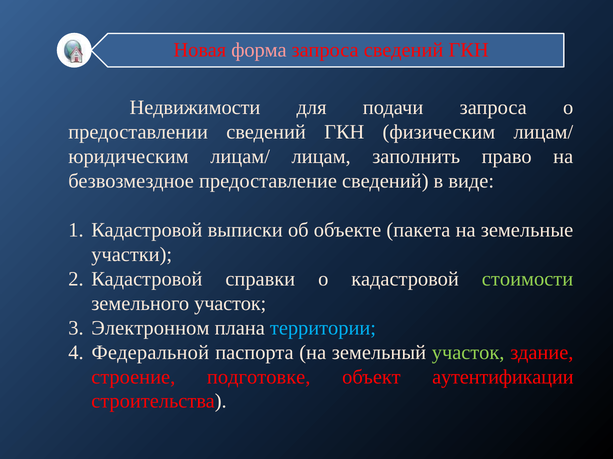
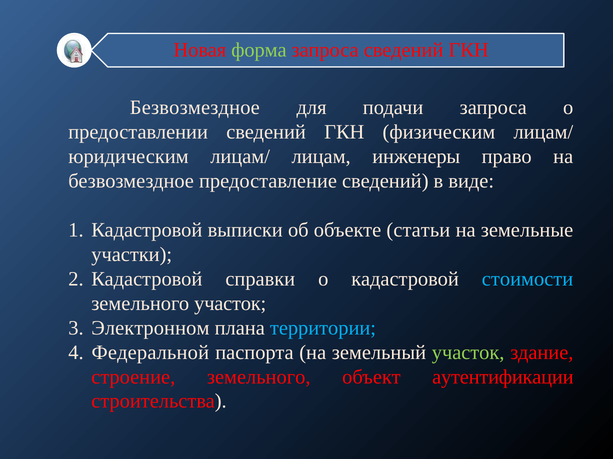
форма colour: pink -> light green (259, 50)
Недвижимости: Недвижимости -> Безвозмездное (195, 108)
заполнить: заполнить -> инженеры (416, 157)
пакета: пакета -> статьи (418, 230)
стоимости colour: light green -> light blue (528, 279)
строение подготовке: подготовке -> земельного (259, 377)
